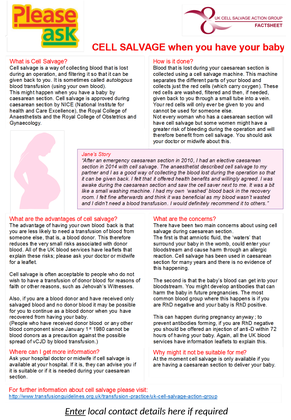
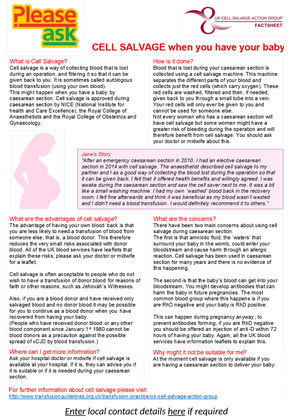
here underline: none -> present (177, 412)
